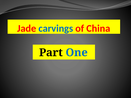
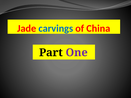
One colour: blue -> purple (77, 53)
